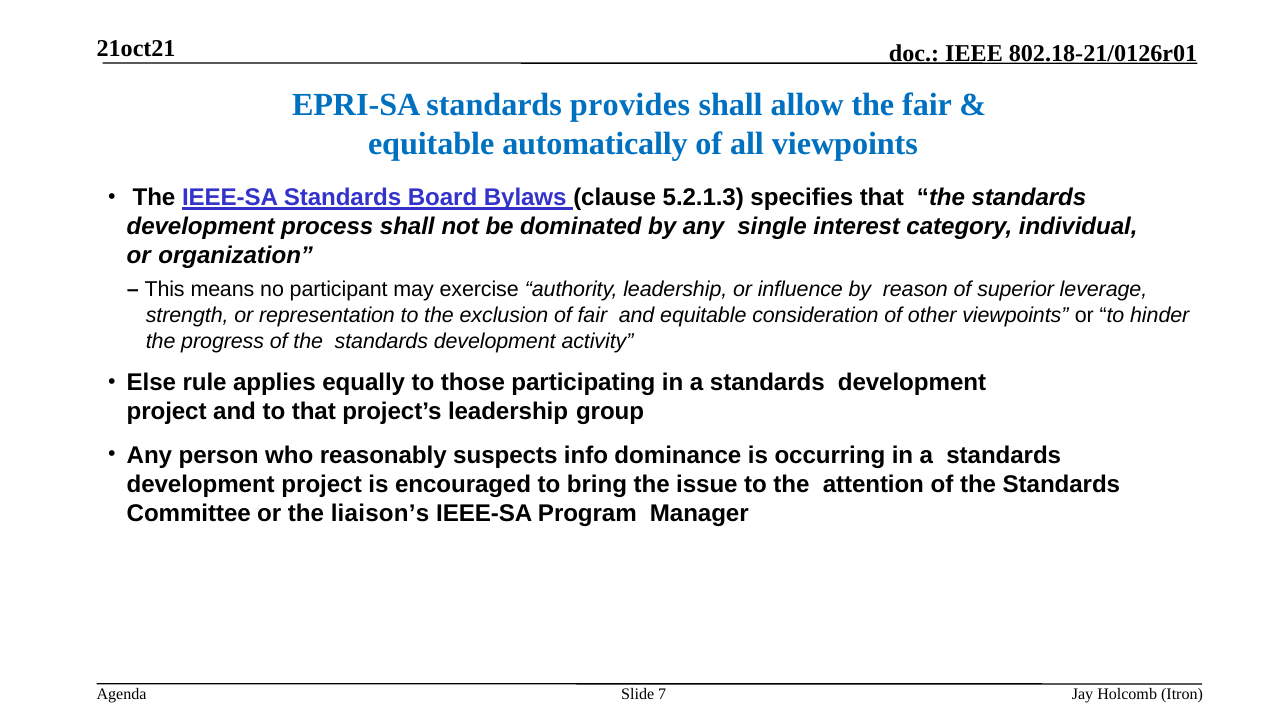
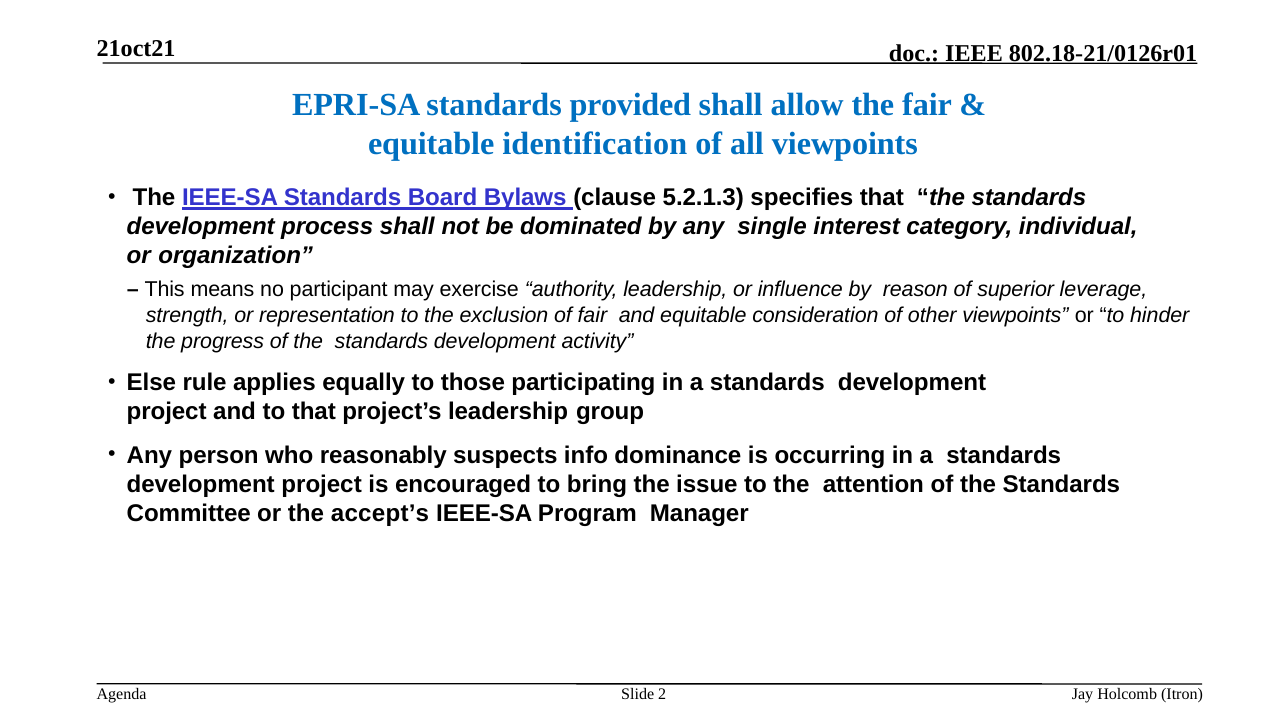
provides: provides -> provided (630, 105)
automatically: automatically -> identification (595, 144)
liaison’s: liaison’s -> accept’s (380, 514)
7: 7 -> 2 (662, 695)
